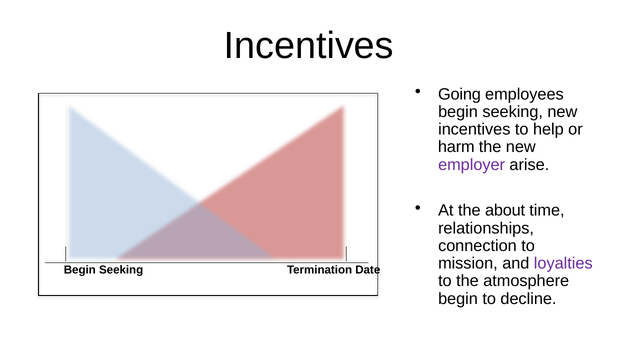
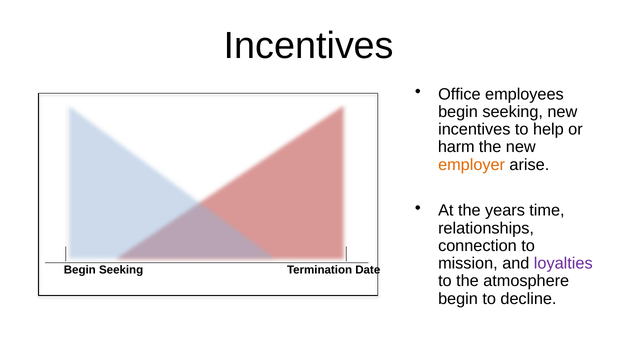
Going: Going -> Office (459, 94)
employer colour: purple -> orange (472, 164)
about: about -> years (505, 210)
